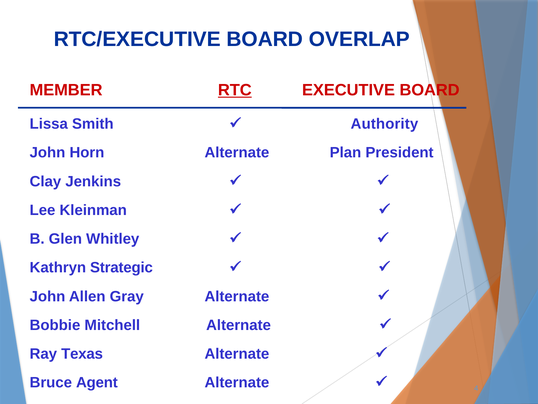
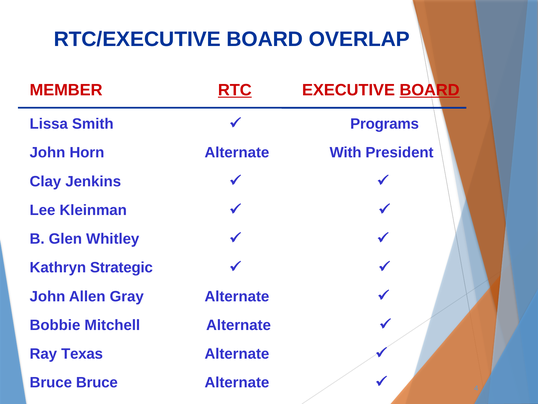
BOARD underline: none -> present (430, 90)
Authority: Authority -> Programs (385, 124)
Plan: Plan -> With (346, 153)
Bruce Agent: Agent -> Bruce (97, 382)
